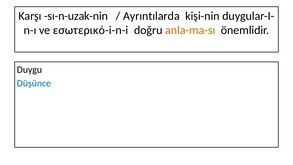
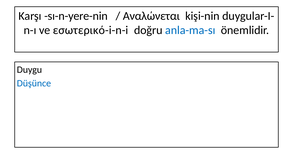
sı-n-uzak-nin: sı-n-uzak-nin -> sı-n-yere-nin (76, 16)
Ayrıntılarda: Ayrıntılarda -> Αναλώνεται (151, 16)
anla-ma-sı colour: orange -> blue (190, 30)
